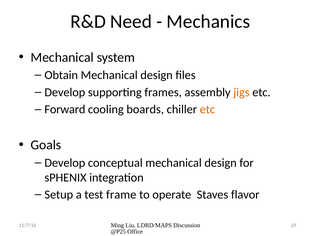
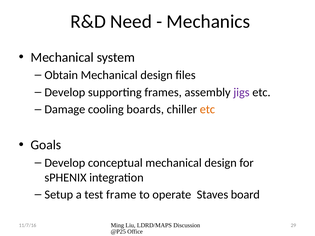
jigs colour: orange -> purple (241, 92)
Forward: Forward -> Damage (65, 110)
flavor: flavor -> board (245, 195)
